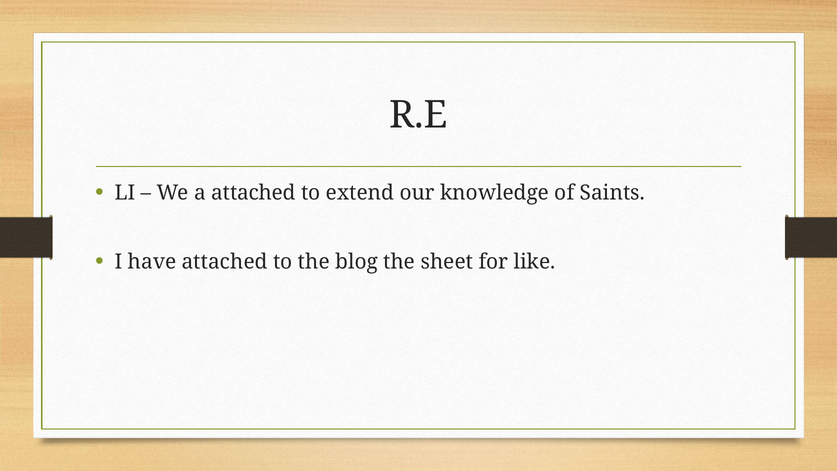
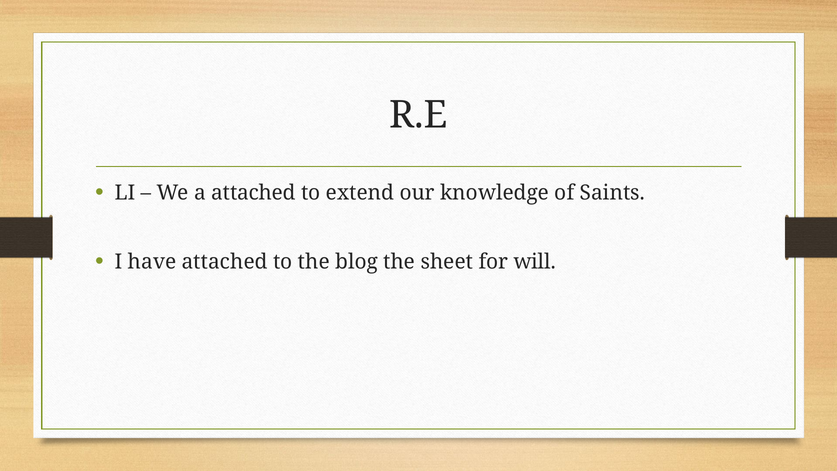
like: like -> will (535, 262)
